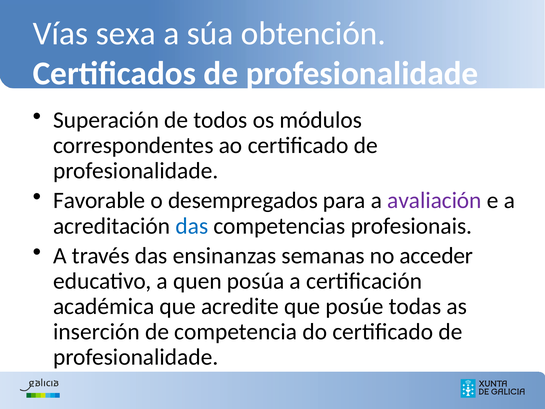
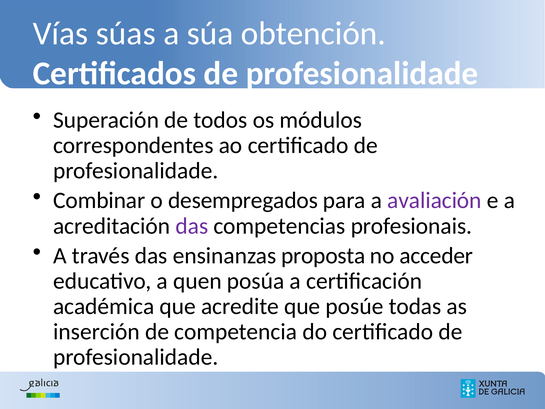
sexa: sexa -> súas (126, 34)
Favorable: Favorable -> Combinar (99, 200)
das colour: blue -> purple (192, 226)
semanas: semanas -> proposta (323, 256)
